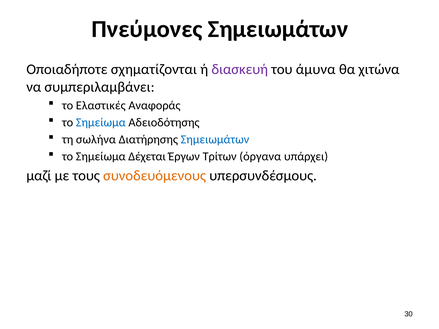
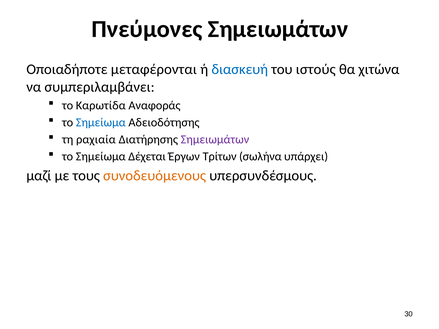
σχηματίζονται: σχηματίζονται -> μεταφέρονται (154, 69)
διασκευή colour: purple -> blue (240, 69)
άμυνα: άμυνα -> ιστούς (316, 69)
Ελαστικές: Ελαστικές -> Καρωτίδα (101, 105)
σωλήνα: σωλήνα -> ραχιαία (96, 140)
Σημειωμάτων colour: blue -> purple (215, 140)
όργανα: όργανα -> σωλήνα (260, 157)
